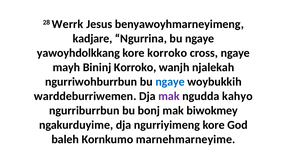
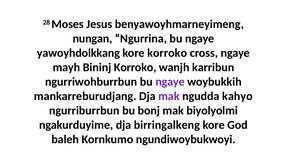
Werrk: Werrk -> Moses (68, 24)
kadjare: kadjare -> nungan (92, 39)
njalekah: njalekah -> karribun (213, 67)
ngaye colour: blue -> purple (170, 82)
warddeburriwemen: warddeburriwemen -> mankarreburudjang (85, 96)
biwokmey: biwokmey -> biyolyolmi (212, 110)
ngurriyimeng: ngurriyimeng -> birringalkeng (167, 125)
marnehmarneyime: marnehmarneyime -> ngundiwoybukwoyi (186, 139)
